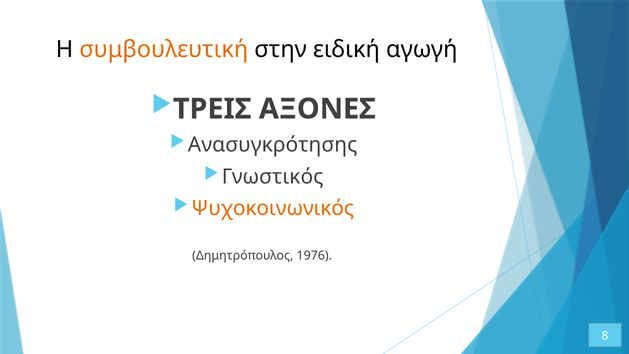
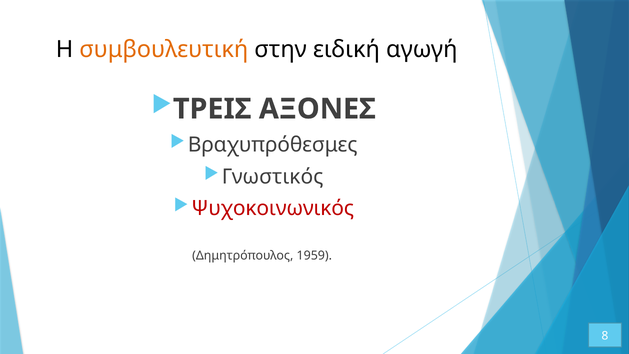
Ανασυγκρότησης: Ανασυγκρότησης -> Βραχυπρόθεσμες (273, 145)
Ψυχοκοινωνικός colour: orange -> red (273, 208)
1976: 1976 -> 1959 (314, 256)
